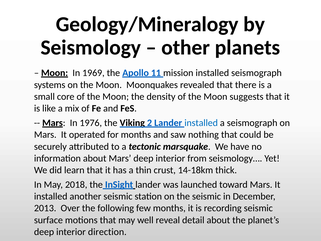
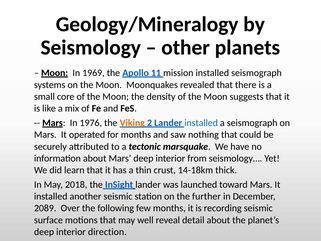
Viking colour: black -> orange (132, 123)
the seismic: seismic -> further (206, 196)
2013: 2013 -> 2089 (45, 208)
